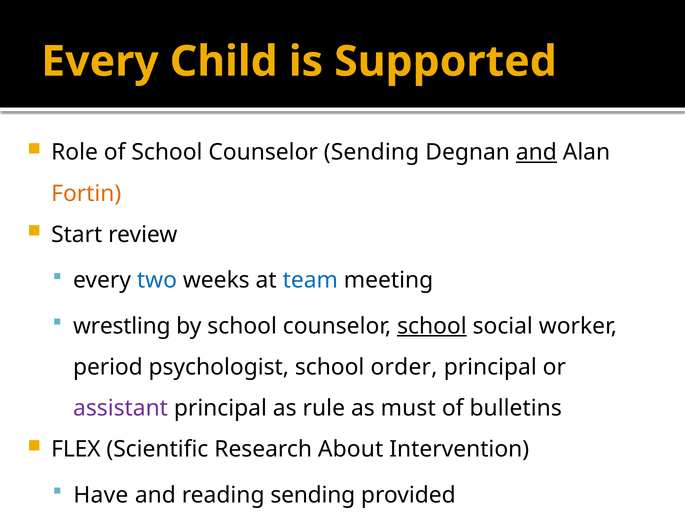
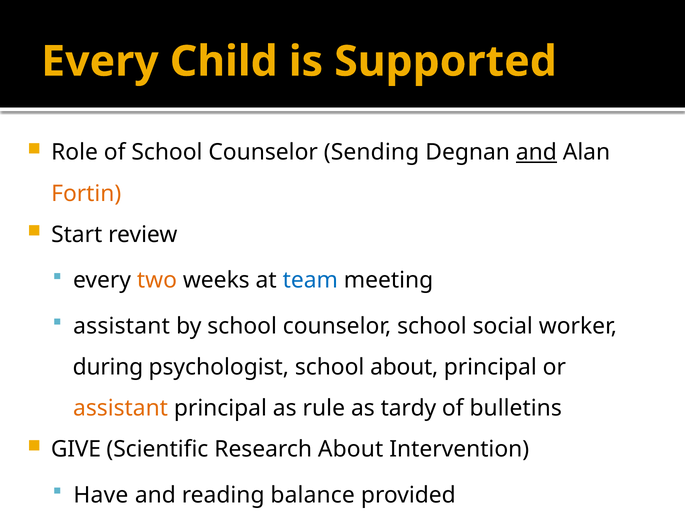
two colour: blue -> orange (157, 280)
wrestling: wrestling -> assistant (122, 326)
school underline: present -> none (432, 326)
period: period -> during (108, 367)
school order: order -> about (404, 367)
assistant colour: purple -> orange (121, 408)
must: must -> tardy (408, 408)
FLEX: FLEX -> GIVE (76, 449)
reading sending: sending -> balance (313, 495)
